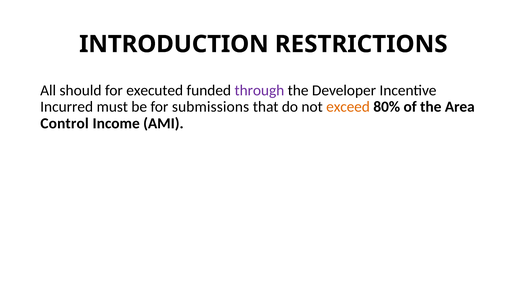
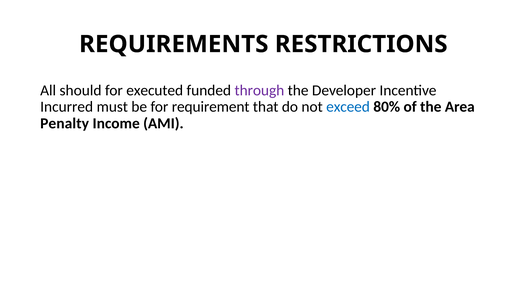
INTRODUCTION: INTRODUCTION -> REQUIREMENTS (174, 44)
submissions: submissions -> requirement (211, 107)
exceed colour: orange -> blue (348, 107)
Control: Control -> Penalty (65, 124)
